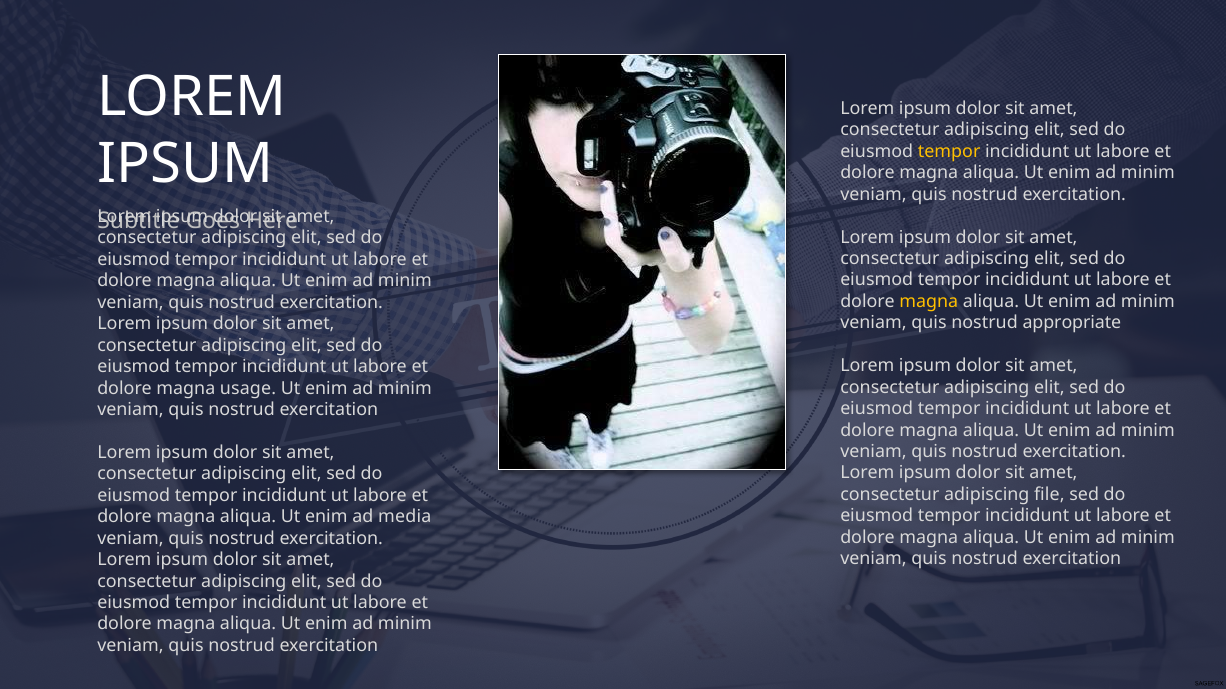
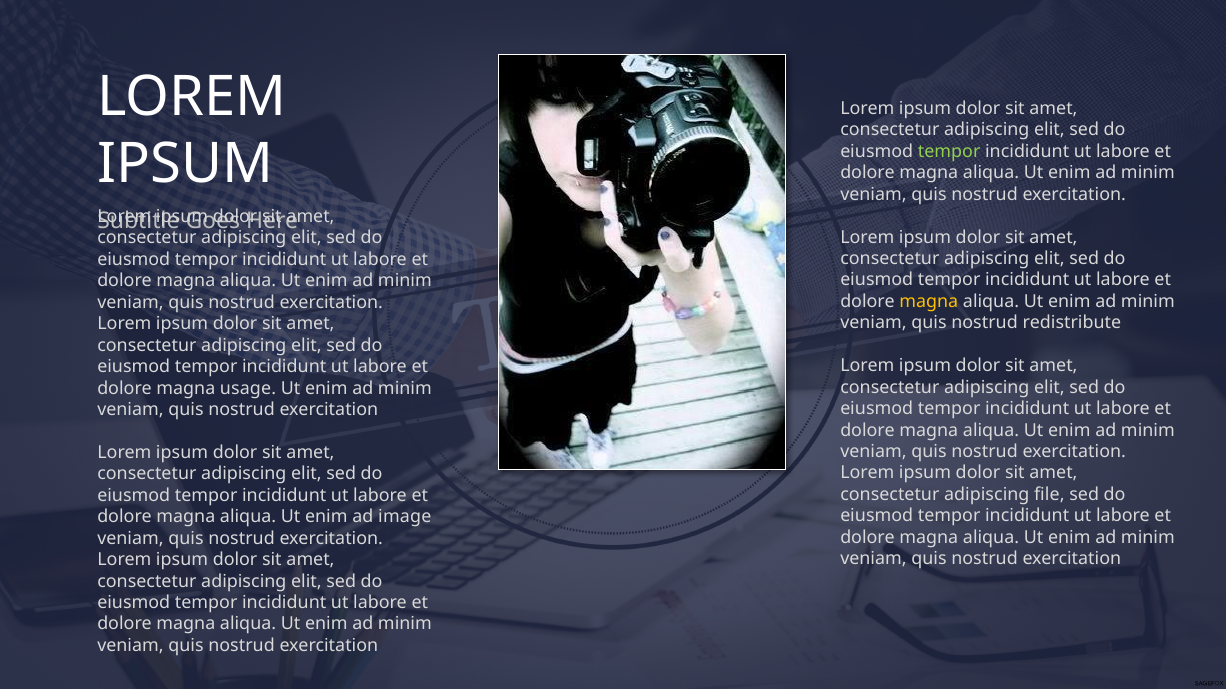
tempor colour: yellow -> light green (949, 151)
appropriate: appropriate -> redistribute (1072, 323)
media: media -> image (405, 517)
